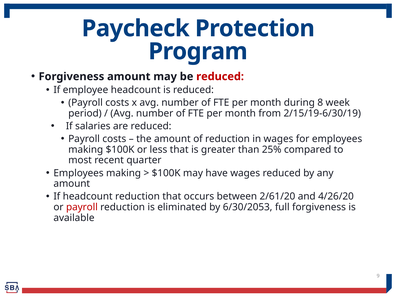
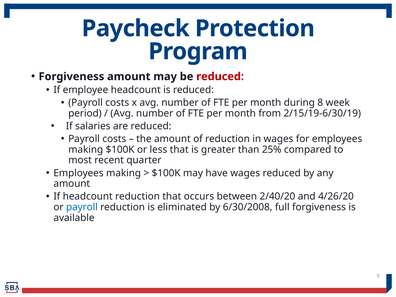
2/61/20: 2/61/20 -> 2/40/20 (277, 196)
payroll colour: red -> blue (82, 207)
6/30/2053: 6/30/2053 -> 6/30/2008 (248, 207)
